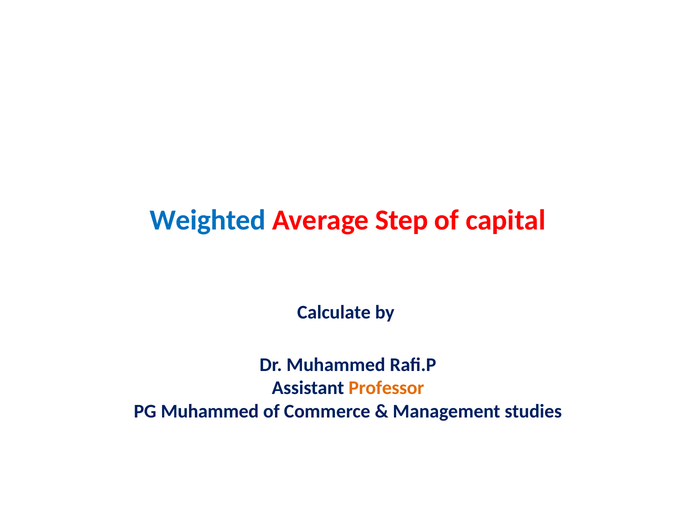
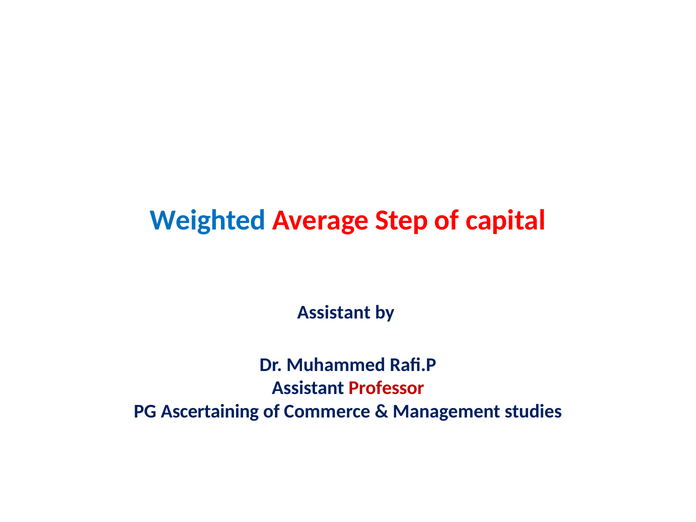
Calculate: Calculate -> Assistant (334, 312)
Professor colour: orange -> red (386, 388)
PG Muhammed: Muhammed -> Ascertaining (210, 411)
